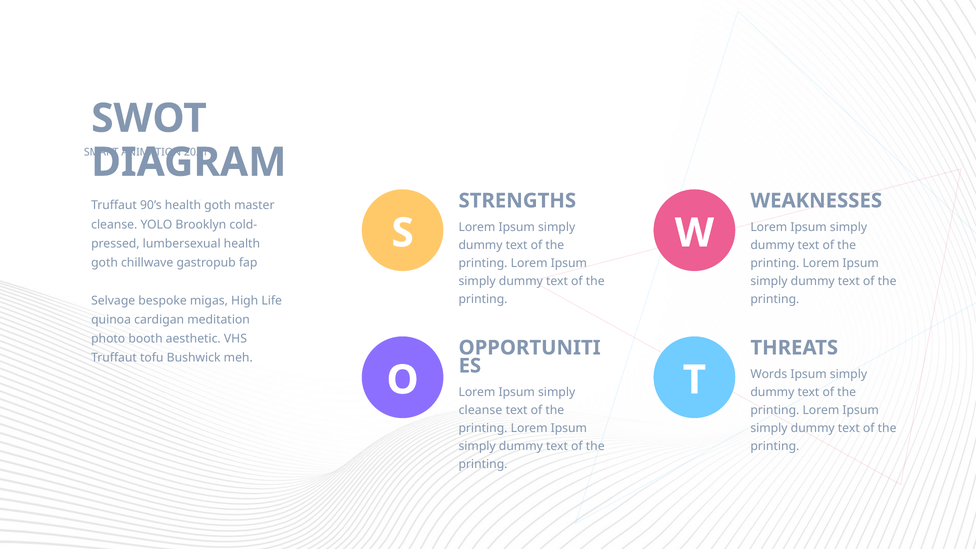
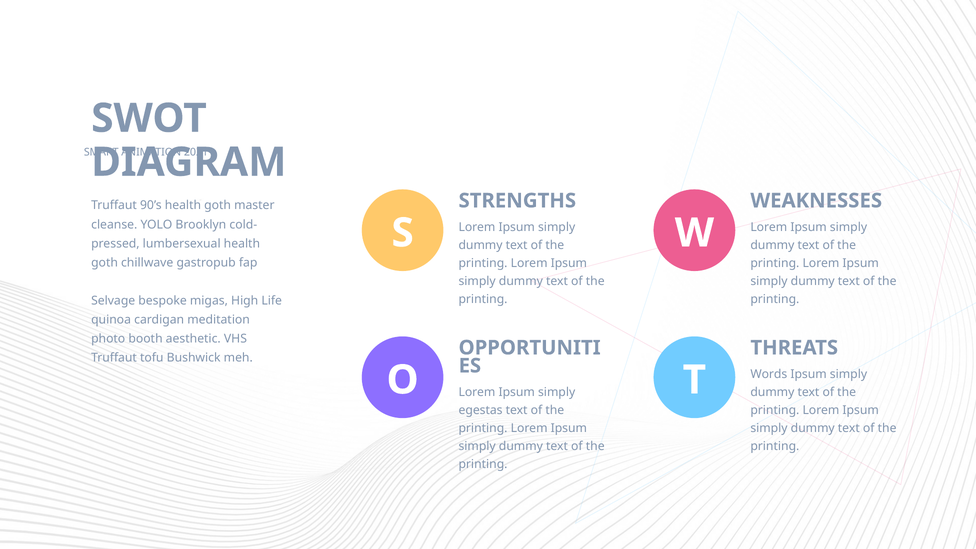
cleanse: cleanse -> egestas (481, 410)
